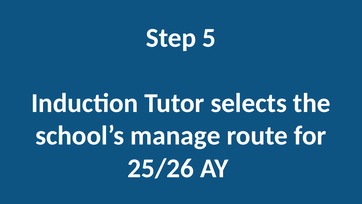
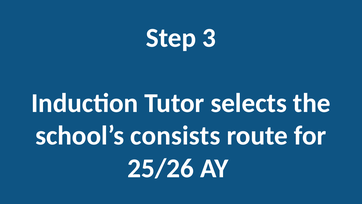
5: 5 -> 3 (209, 38)
manage: manage -> consists (175, 135)
